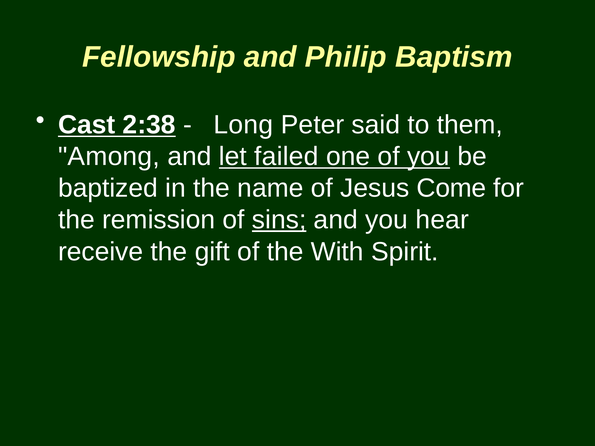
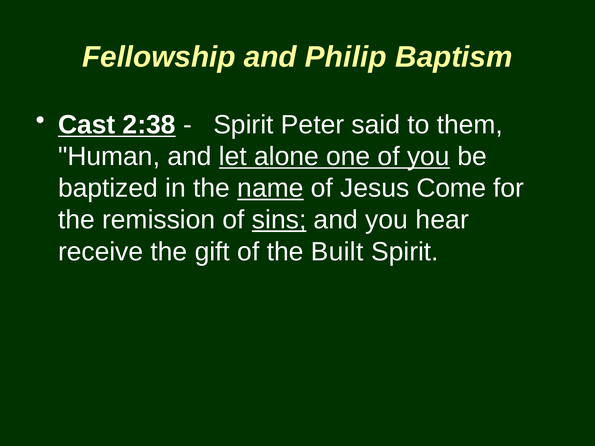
Long: Long -> Spirit (243, 125)
Among: Among -> Human (109, 157)
failed: failed -> alone (287, 157)
name underline: none -> present (270, 188)
With: With -> Built (337, 252)
